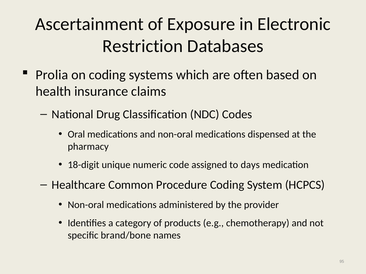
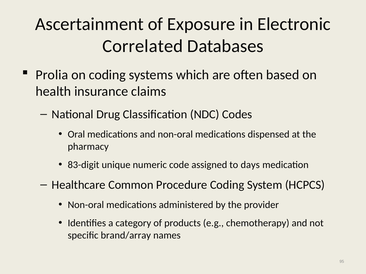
Restriction: Restriction -> Correlated (143, 46)
18-digit: 18-digit -> 83-digit (84, 165)
brand/bone: brand/bone -> brand/array (126, 236)
